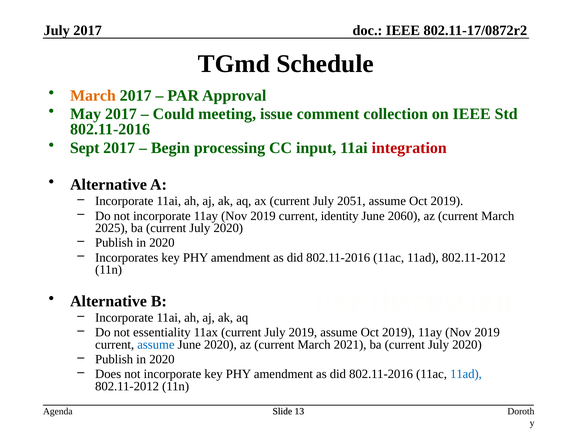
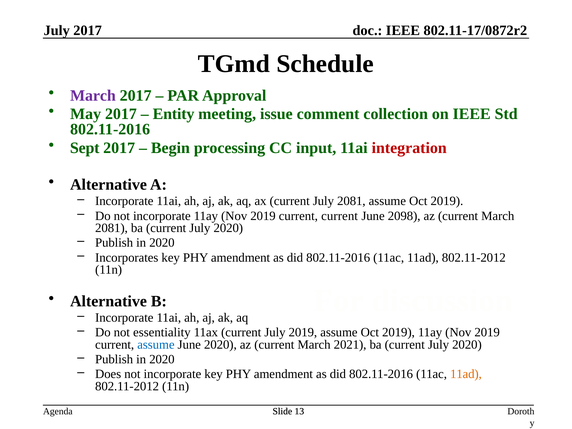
March colour: orange -> purple (93, 96)
Could: Could -> Entity (174, 114)
July 2051: 2051 -> 2081 (351, 201)
current identity: identity -> current (340, 216)
2060: 2060 -> 2098 (404, 216)
2025: 2025 -> 2081 (111, 228)
11ad colour: blue -> orange (466, 374)
